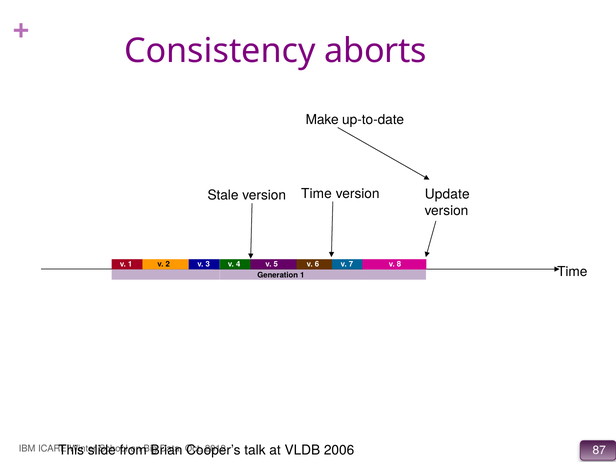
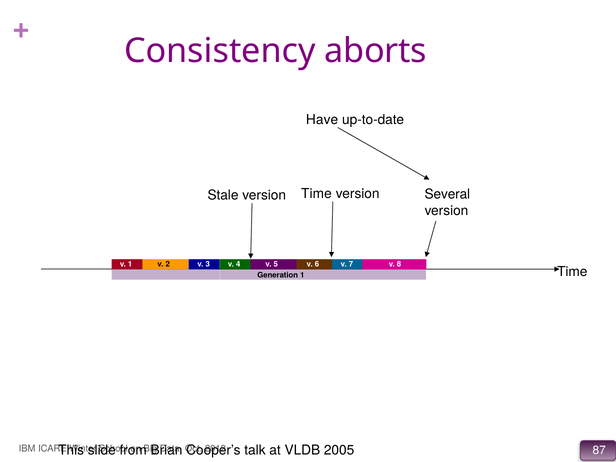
Make: Make -> Have (322, 120)
Update: Update -> Several (447, 194)
2006: 2006 -> 2005 (339, 450)
